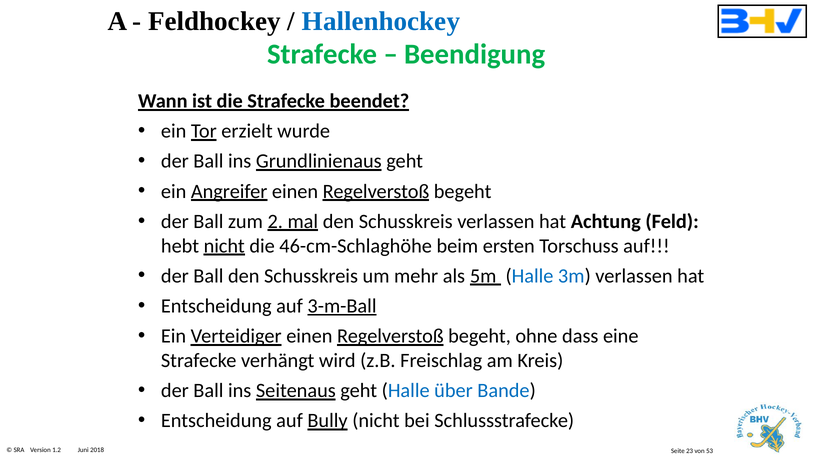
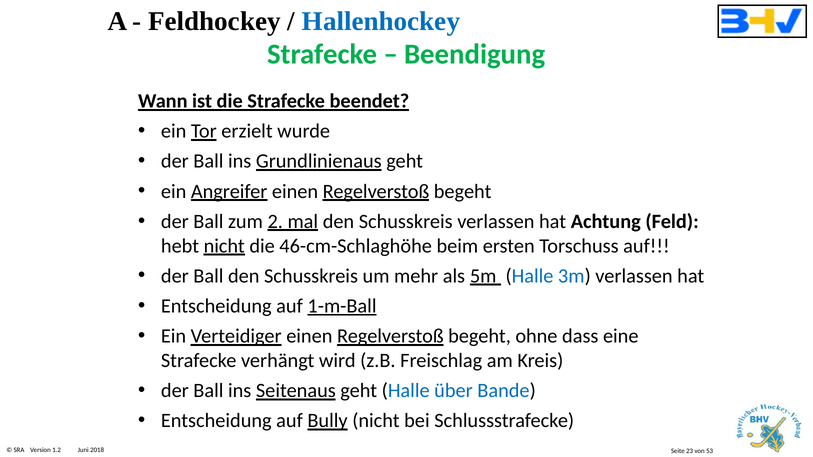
3-m-Ball: 3-m-Ball -> 1-m-Ball (342, 306)
